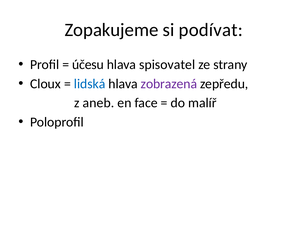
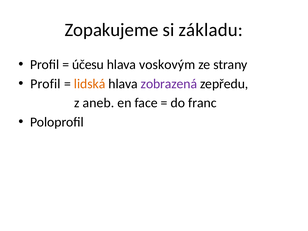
podívat: podívat -> základu (211, 30)
spisovatel: spisovatel -> voskovým (167, 65)
Cloux: Cloux -> Profil (45, 84)
lidská colour: blue -> orange (90, 84)
malíř: malíř -> franc (202, 103)
